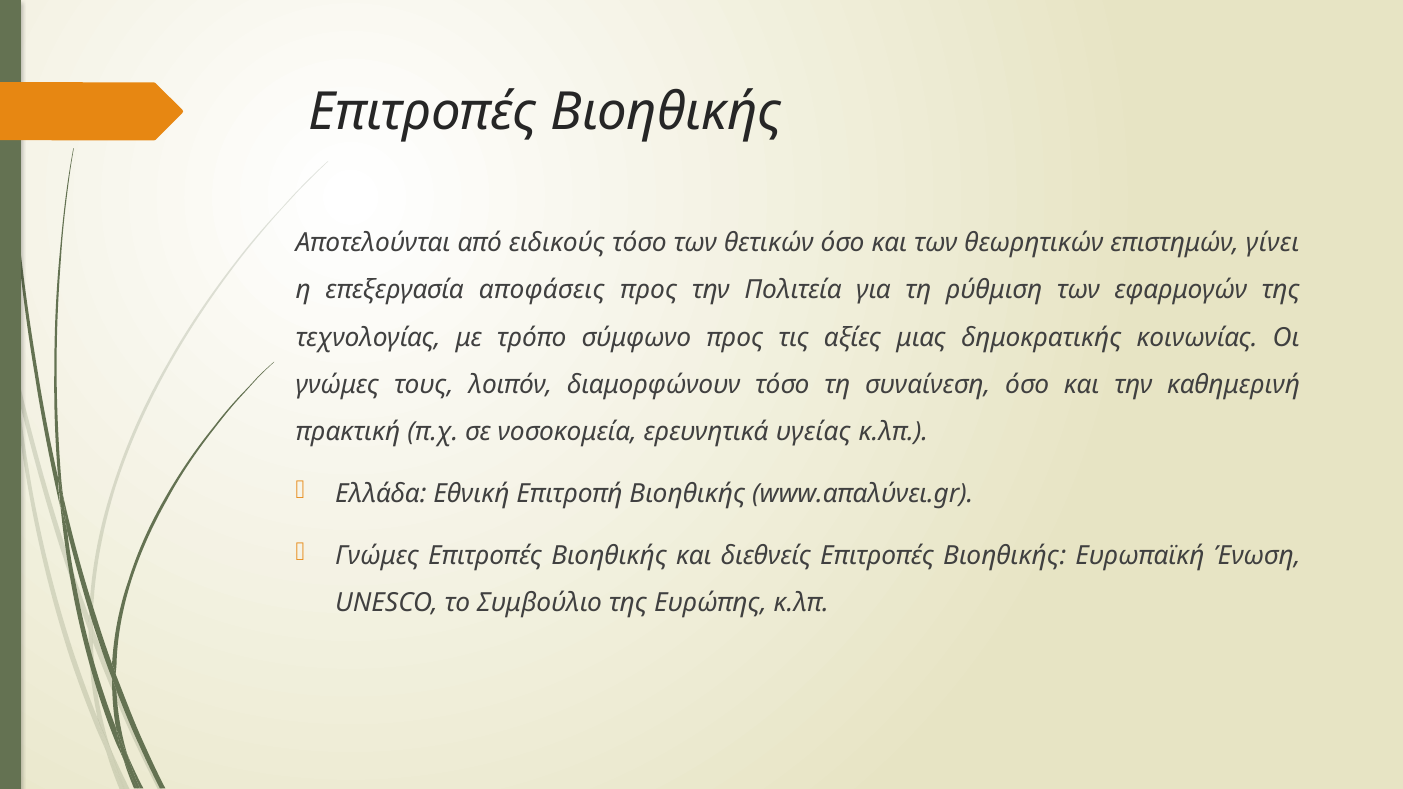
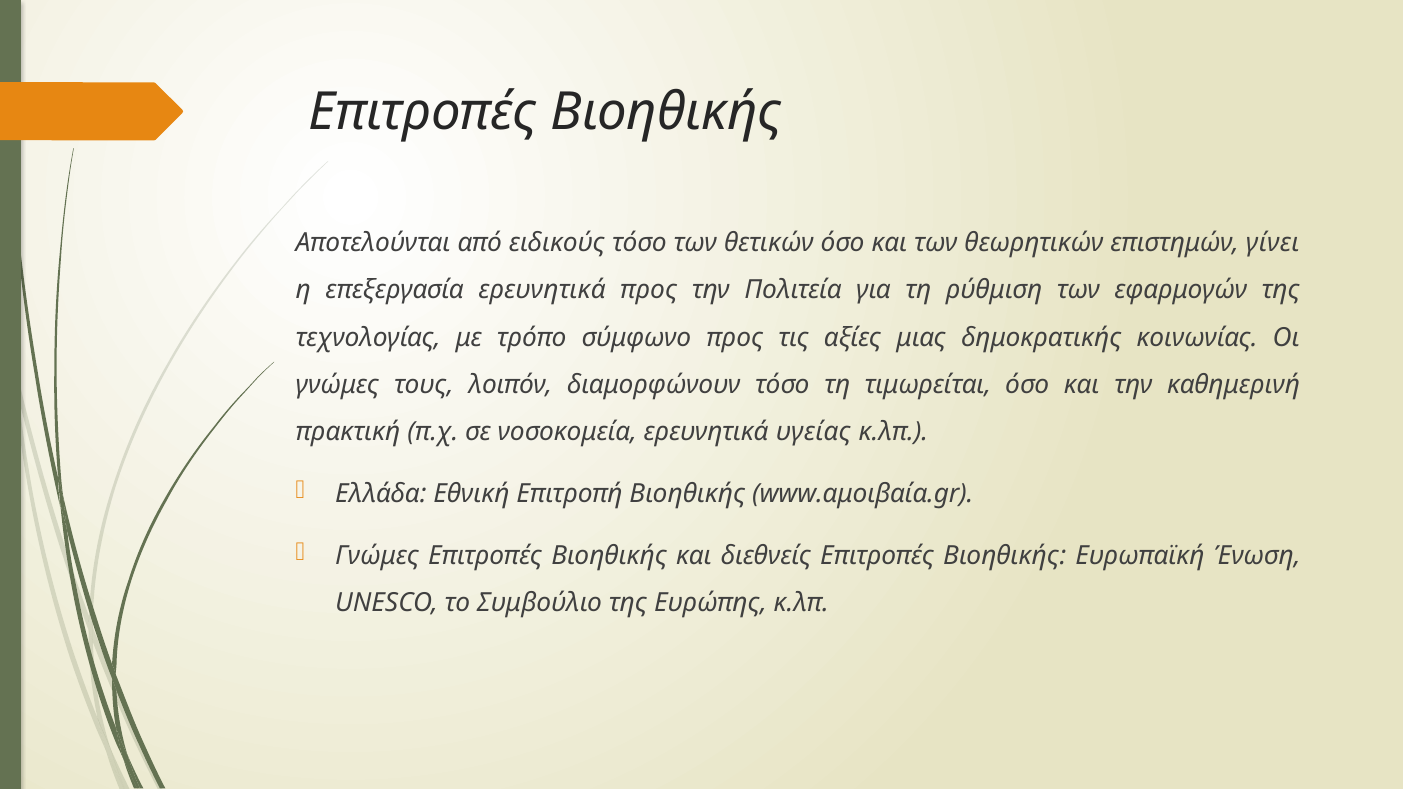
επεξεργασία αποφάσεις: αποφάσεις -> ερευνητικά (542, 290)
συναίνεση: συναίνεση -> τιμωρείται (928, 385)
www.απαλύνει.gr: www.απαλύνει.gr -> www.αμοιβαία.gr (863, 494)
